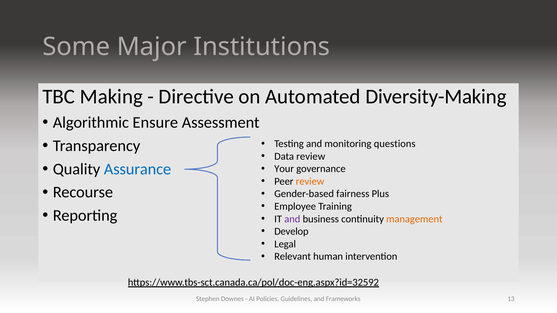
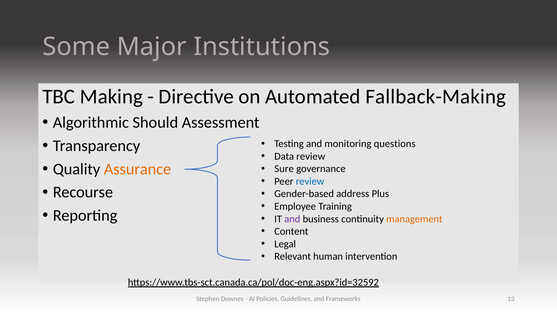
Diversity-Making: Diversity-Making -> Fallback-Making (436, 97)
Ensure: Ensure -> Should (155, 123)
Assurance colour: blue -> orange (138, 169)
Your: Your -> Sure (284, 169)
review colour: orange -> blue (310, 182)
fairness: fairness -> address (353, 194)
Develop: Develop -> Content (291, 232)
